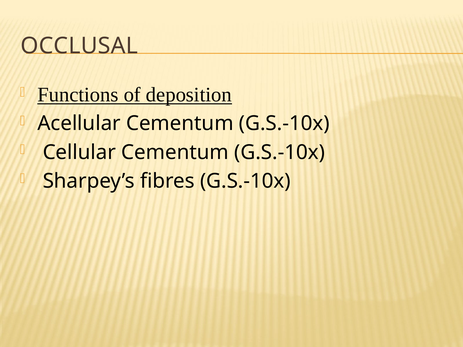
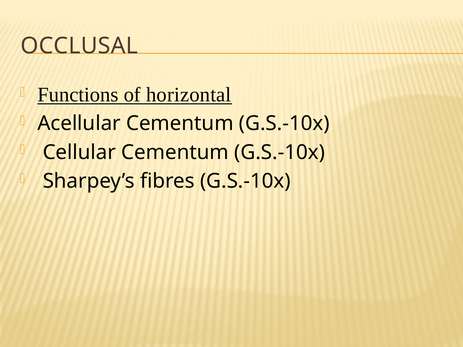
deposition: deposition -> horizontal (189, 95)
